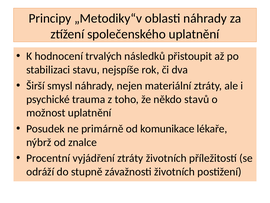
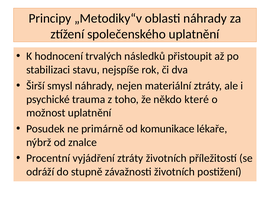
stavů: stavů -> které (197, 99)
